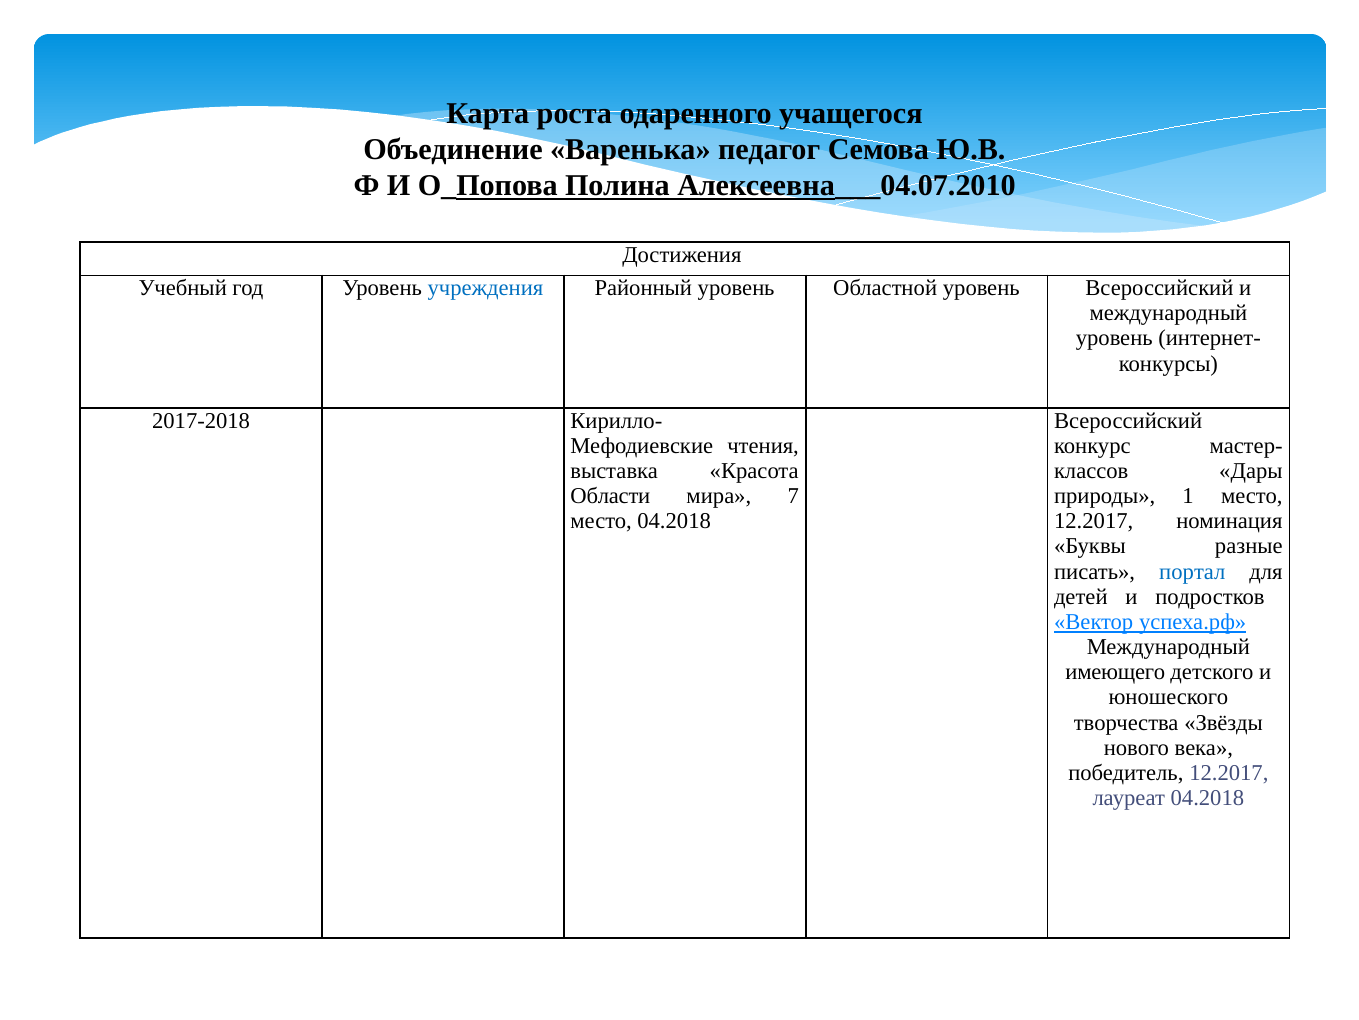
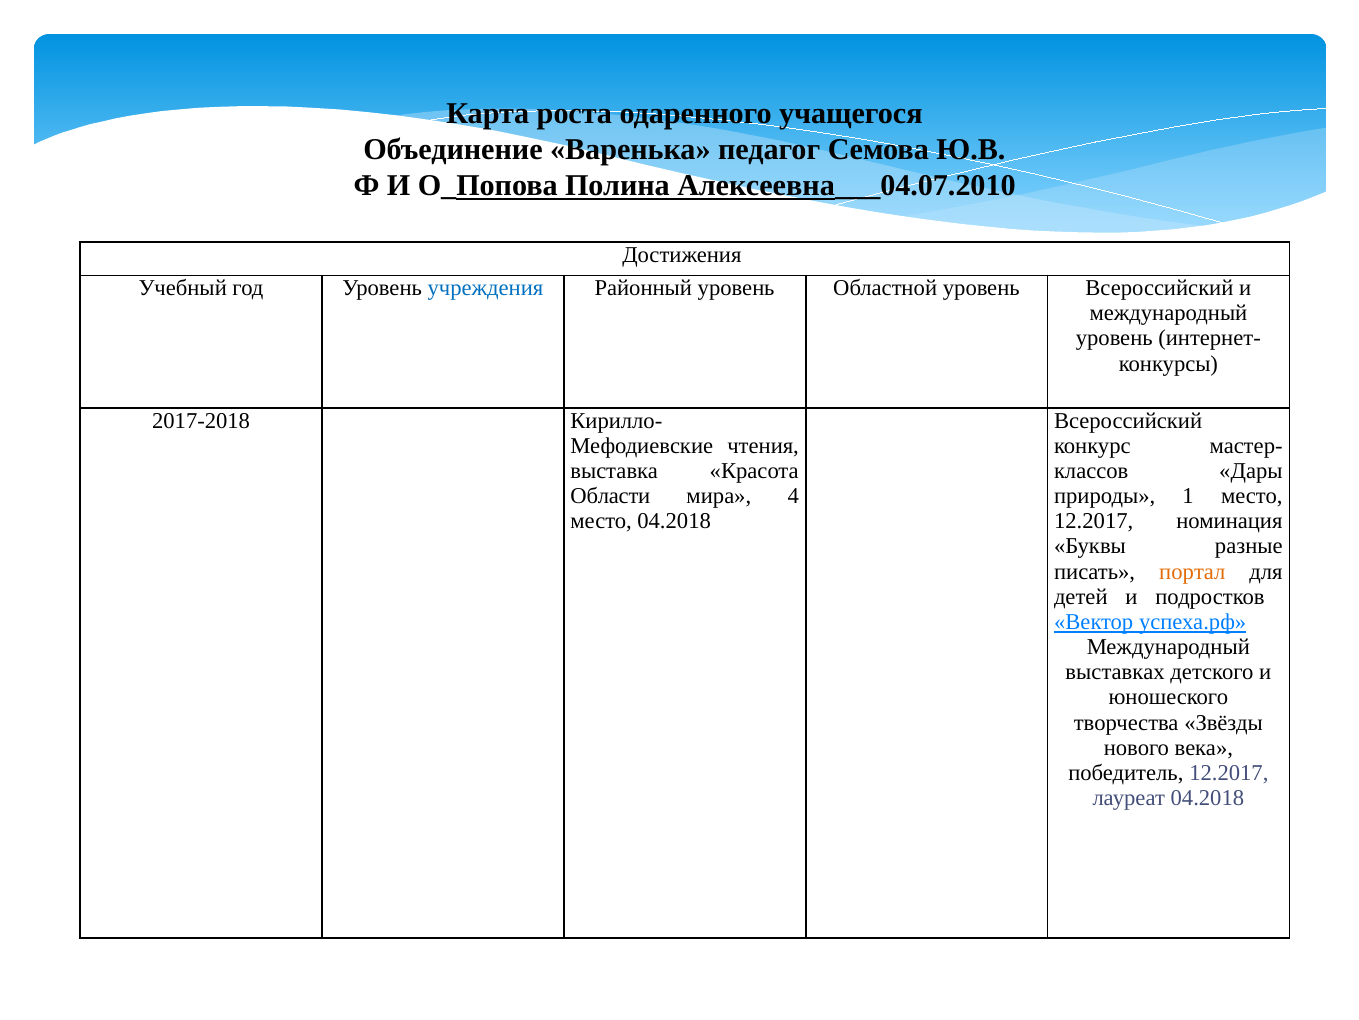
7: 7 -> 4 (793, 496)
портал colour: blue -> orange (1192, 571)
имеющего: имеющего -> выставках (1115, 672)
